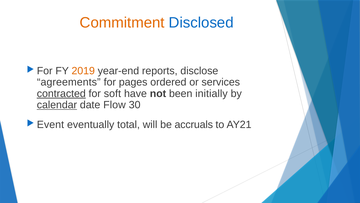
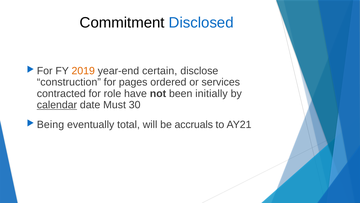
Commitment colour: orange -> black (122, 23)
reports: reports -> certain (160, 71)
agreements: agreements -> construction (69, 82)
contracted underline: present -> none (61, 93)
soft: soft -> role (112, 93)
Flow: Flow -> Must (115, 105)
Event: Event -> Being (50, 124)
